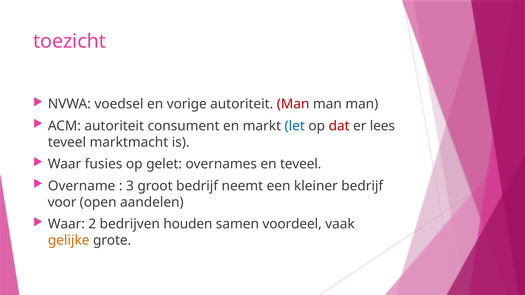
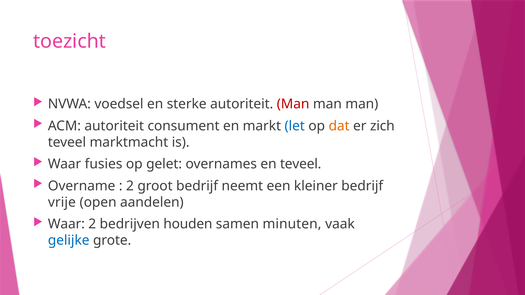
vorige: vorige -> sterke (187, 104)
dat colour: red -> orange (339, 126)
lees: lees -> zich (382, 126)
3: 3 -> 2 (130, 186)
voor: voor -> vrije (62, 202)
voordeel: voordeel -> minuten (292, 224)
gelijke colour: orange -> blue (69, 241)
